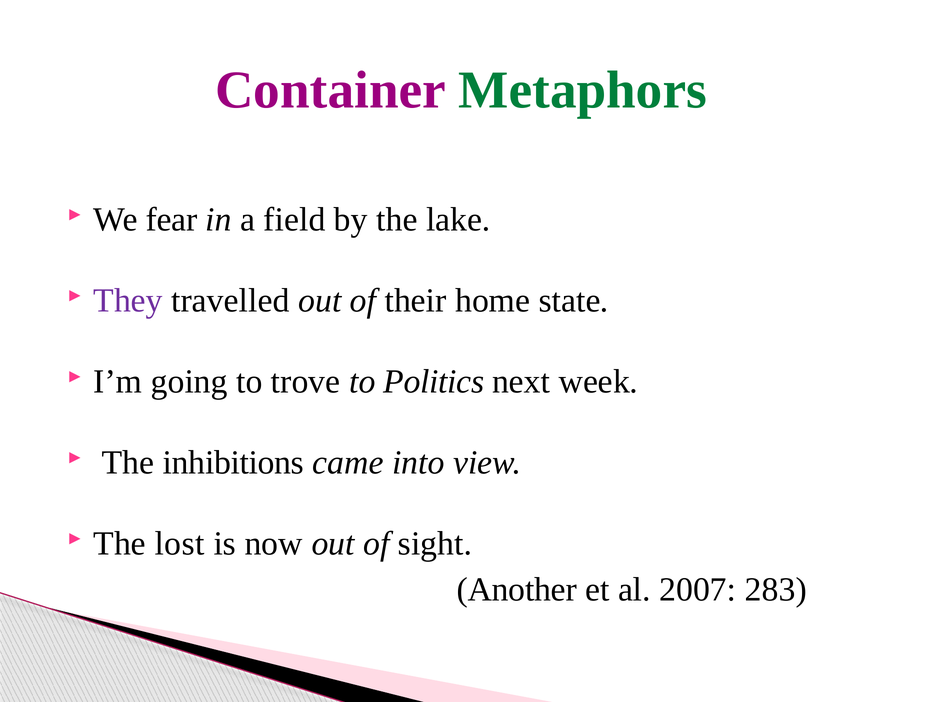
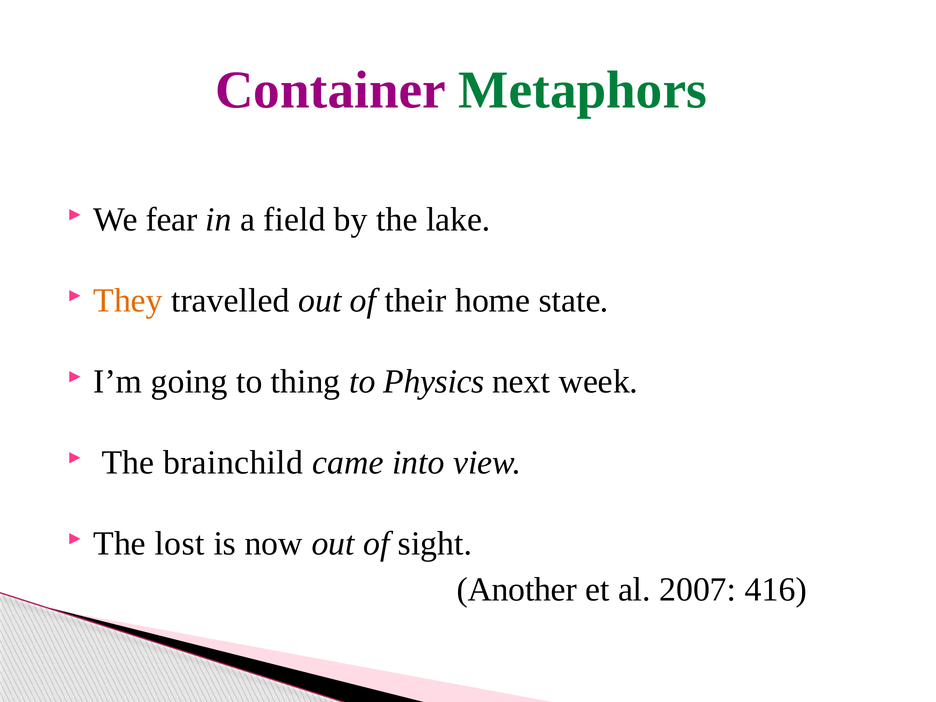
They colour: purple -> orange (128, 300)
trove: trove -> thing (306, 382)
Politics: Politics -> Physics (434, 382)
inhibitions: inhibitions -> brainchild (233, 463)
283: 283 -> 416 (776, 589)
